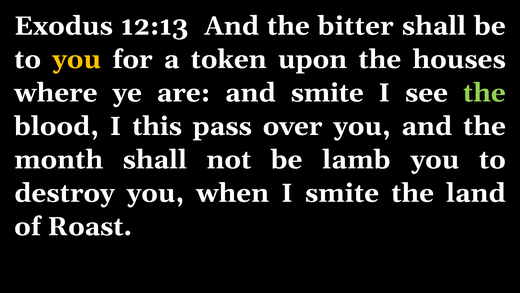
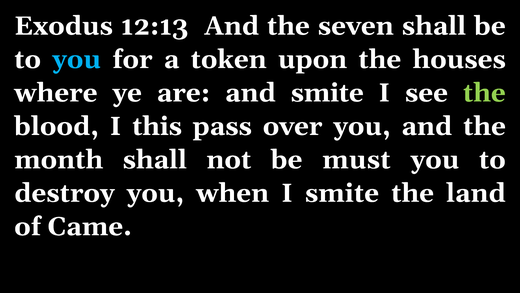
bitter: bitter -> seven (356, 26)
you colour: yellow -> light blue (77, 59)
lamb: lamb -> must (356, 159)
Roast: Roast -> Came (90, 226)
